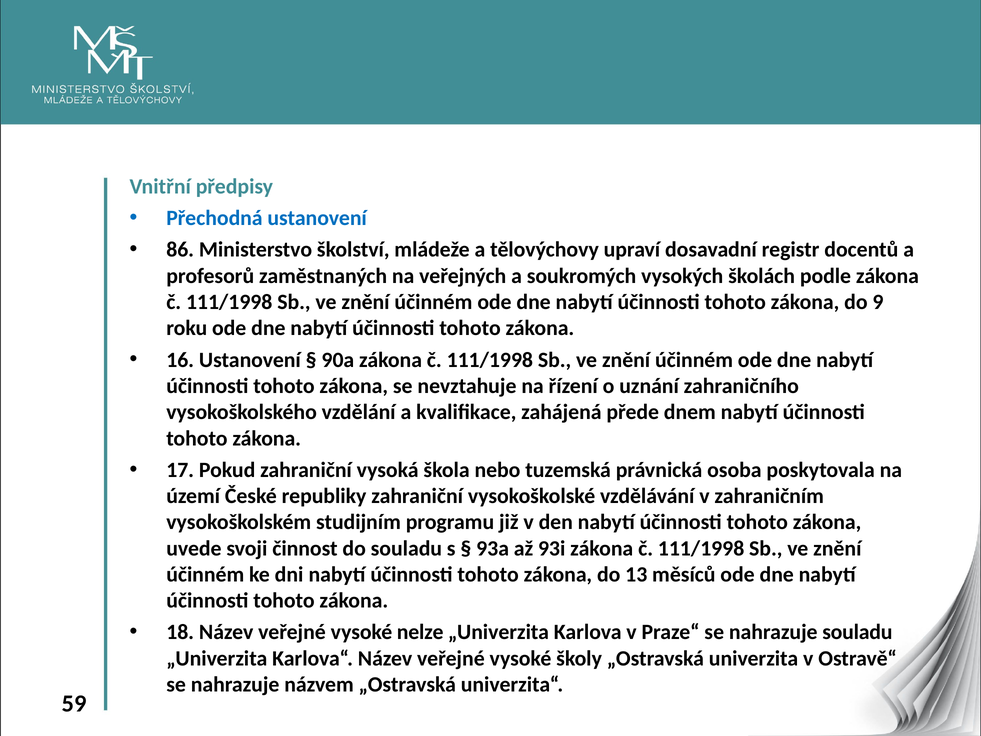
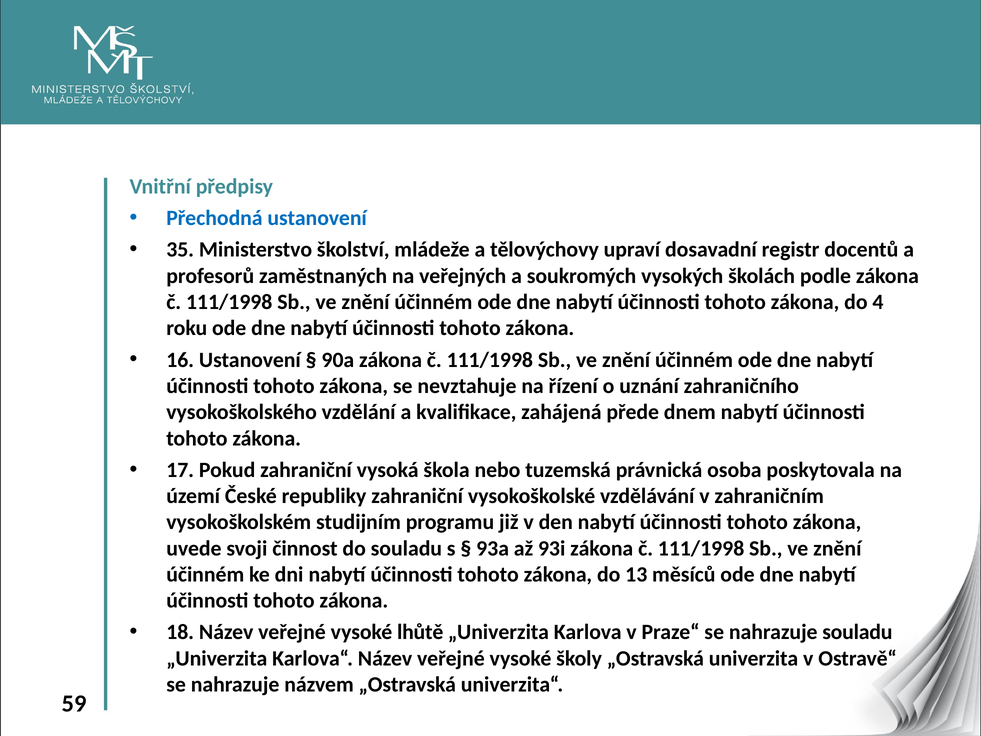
86: 86 -> 35 (180, 250)
9: 9 -> 4 (878, 302)
nelze: nelze -> lhůtě (420, 632)
